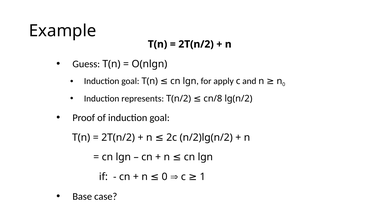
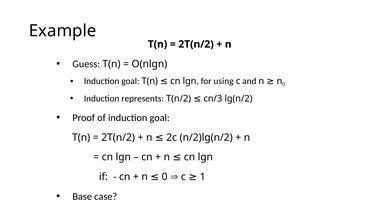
apply: apply -> using (224, 81)
cn/8: cn/8 -> cn/3 (213, 99)
